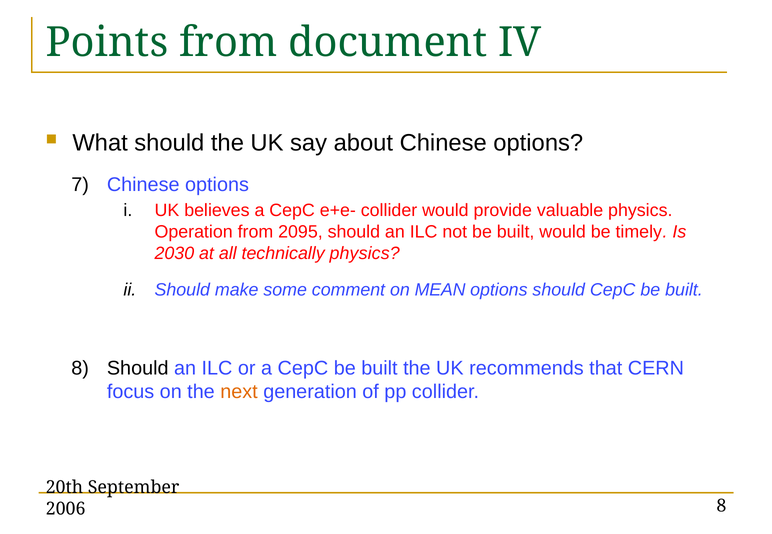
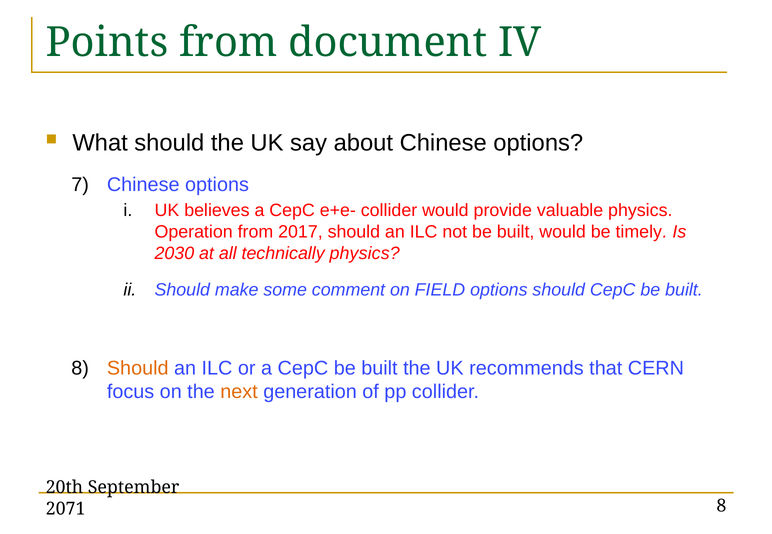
2095: 2095 -> 2017 (300, 232)
MEAN: MEAN -> FIELD (440, 290)
Should colour: black -> orange (138, 368)
2006: 2006 -> 2071 (66, 509)
